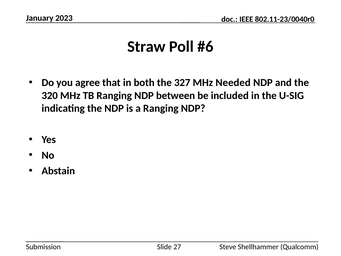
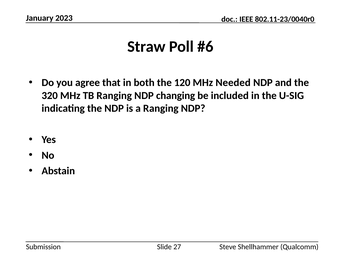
327: 327 -> 120 (182, 83)
between: between -> changing (176, 95)
